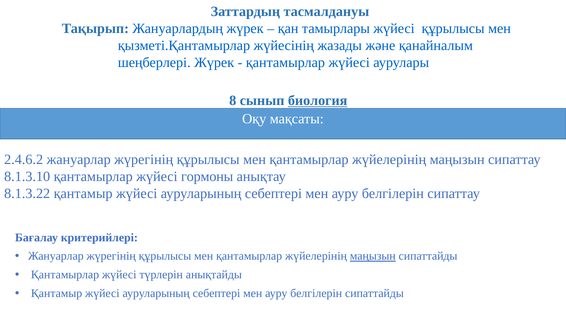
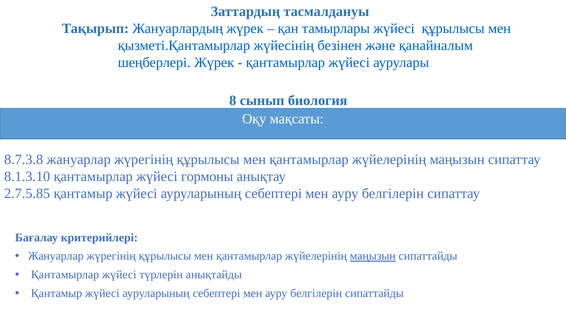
жазады: жазады -> безінен (340, 46)
биология underline: present -> none (318, 101)
2.4.6.2: 2.4.6.2 -> 8.7.3.8 (24, 160)
8.1.3.22: 8.1.3.22 -> 2.7.5.85 (27, 194)
